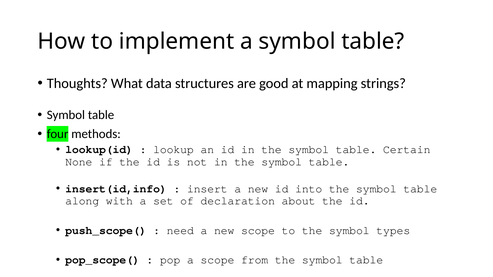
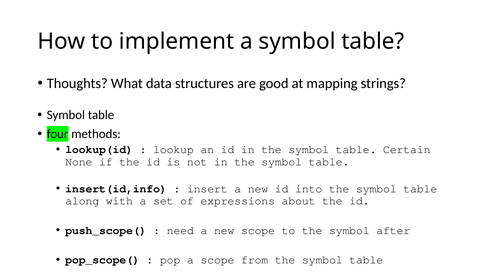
declaration: declaration -> expressions (238, 201)
types: types -> after (393, 231)
